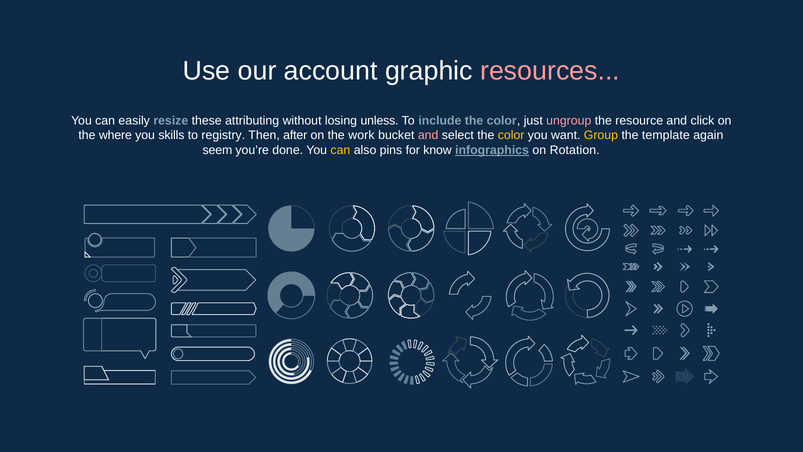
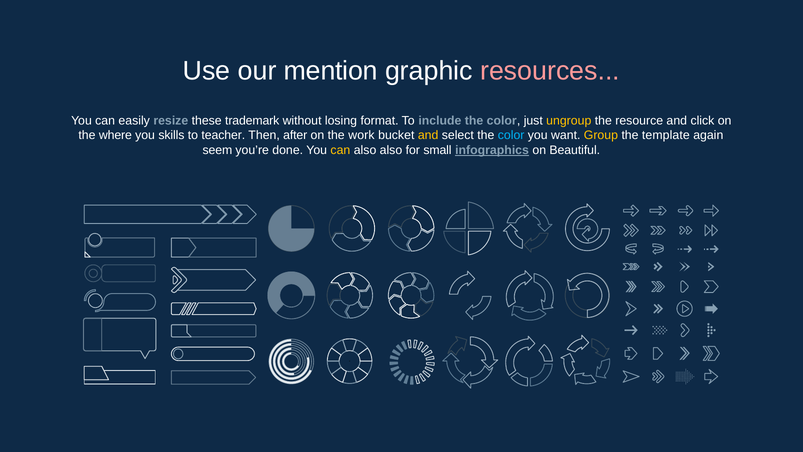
account: account -> mention (331, 71)
attributing: attributing -> trademark (252, 121)
unless: unless -> format (380, 121)
ungroup colour: pink -> yellow (569, 121)
registry: registry -> teacher (223, 135)
and colour: pink -> yellow (428, 135)
color colour: yellow -> light blue (511, 135)
also pins: pins -> also (391, 150)
know: know -> small (437, 150)
Rotation: Rotation -> Beautiful (575, 150)
